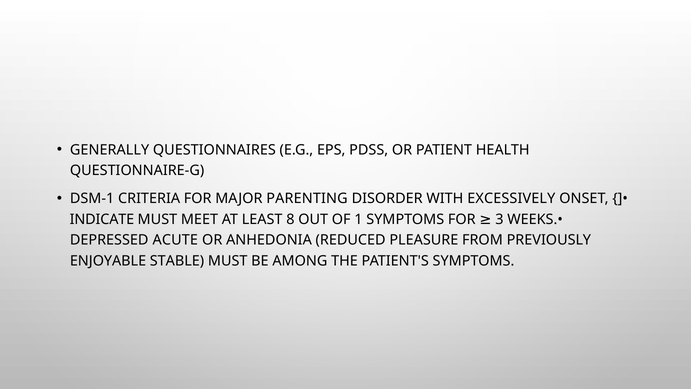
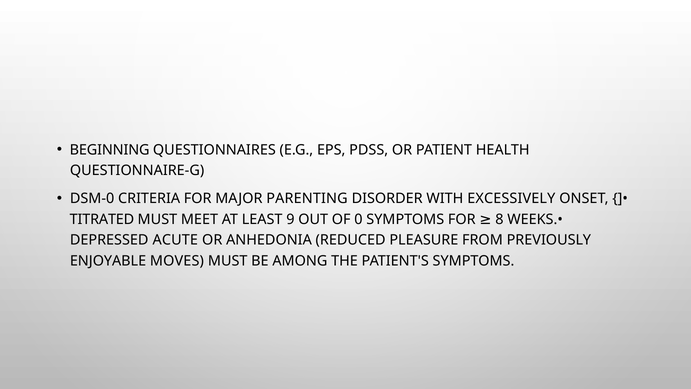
GENERALLY: GENERALLY -> BEGINNING (110, 150)
DSM-1: DSM-1 -> DSM-0 (92, 199)
INDICATE: INDICATE -> TITRATED (102, 219)
8: 8 -> 9 (290, 219)
1: 1 -> 0 (358, 219)
3: 3 -> 8 (499, 219)
STABLE: STABLE -> MOVES (177, 261)
